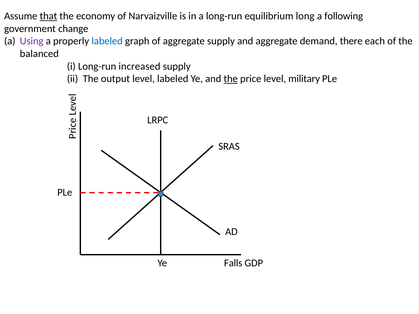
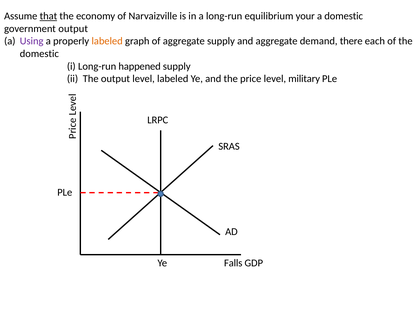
long: long -> your (305, 16)
a following: following -> domestic (344, 16)
government change: change -> output (73, 29)
labeled colour: blue -> orange (107, 41)
balanced: balanced -> domestic (39, 54)
increased: increased -> happened (140, 66)
the underline: present -> none (231, 79)
